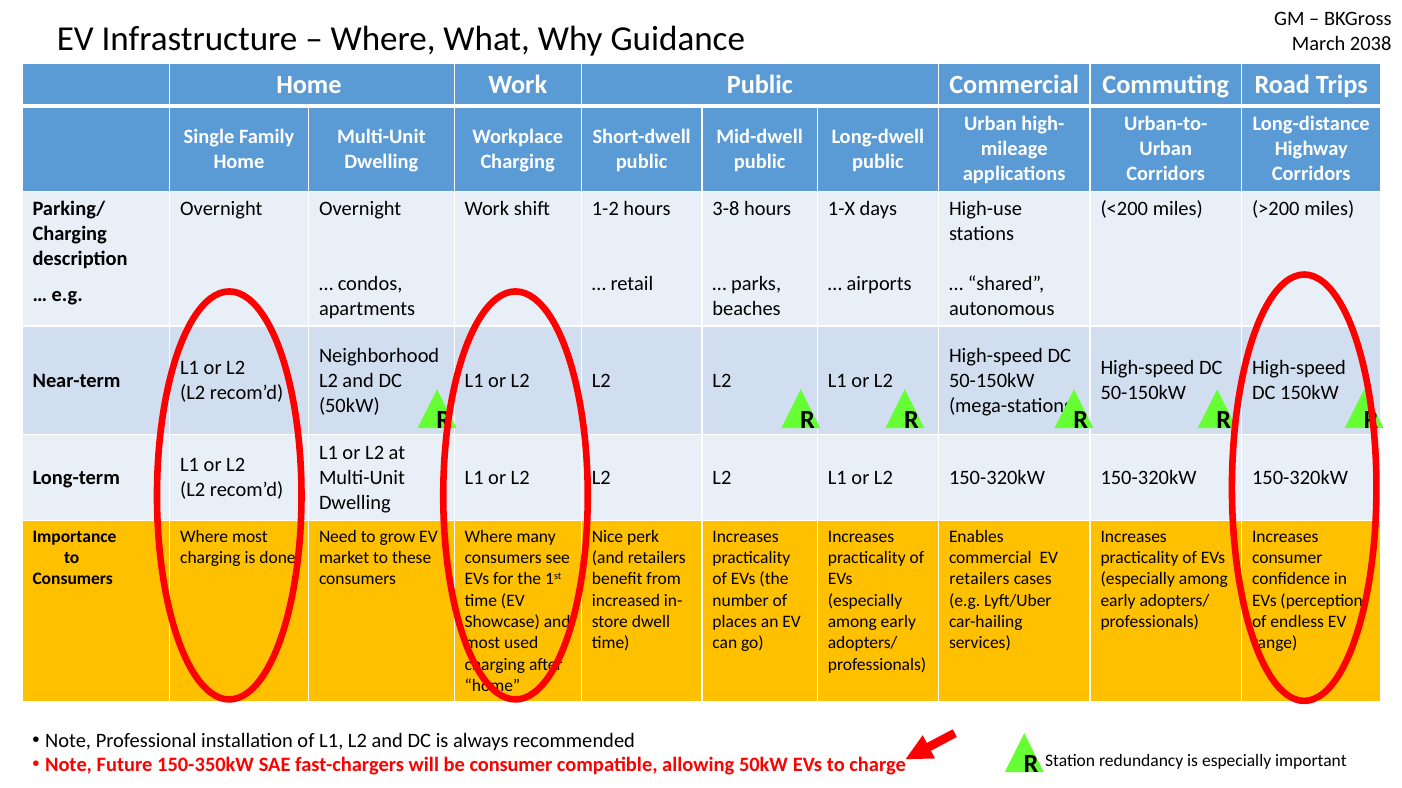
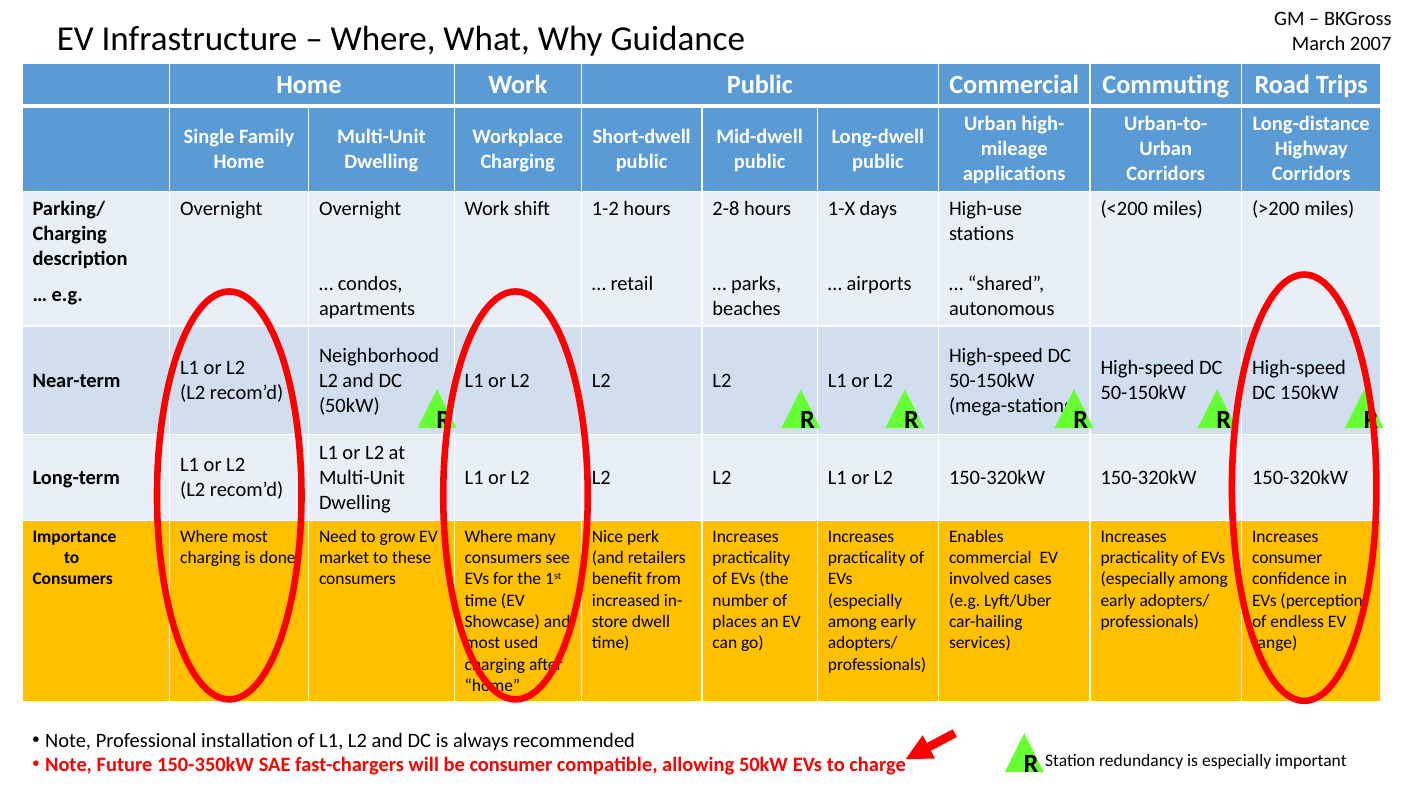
2038: 2038 -> 2007 (1371, 43)
3-8: 3-8 -> 2-8 (726, 209)
retailers: retailers -> involved (979, 579)
